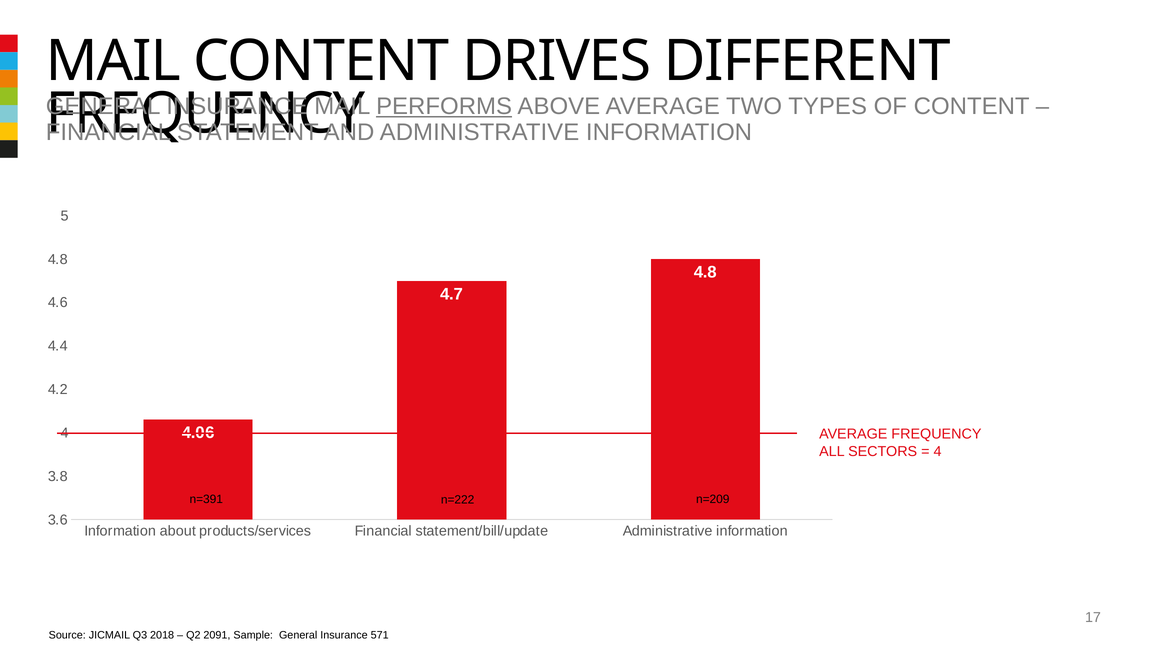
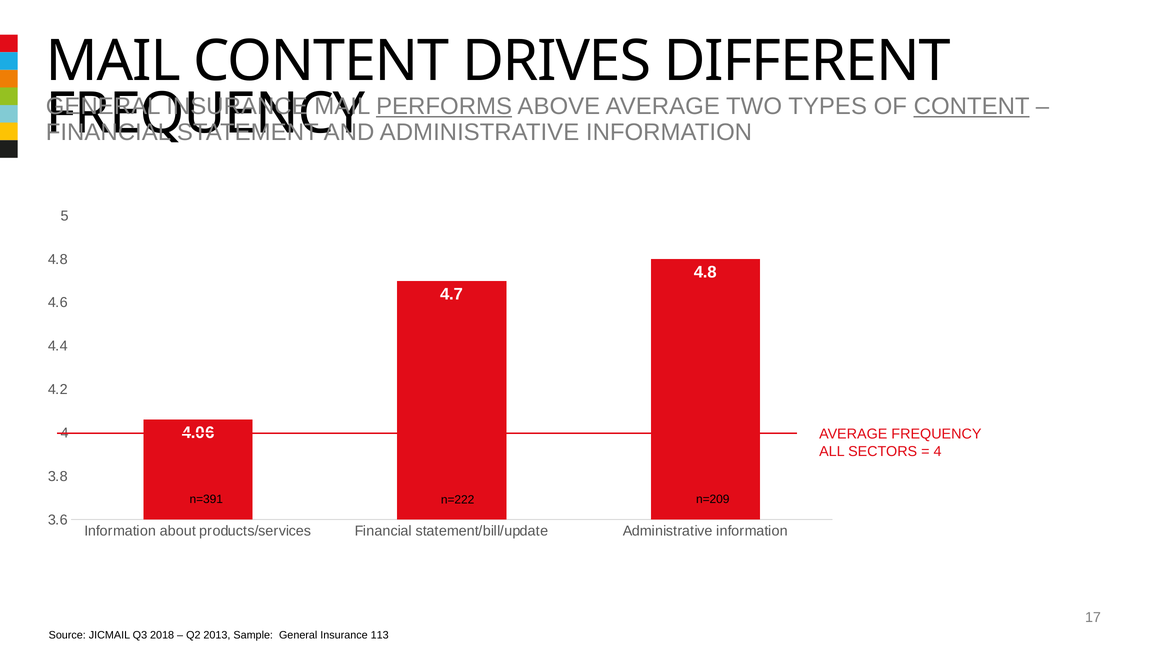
CONTENT underline: none -> present (972, 106)
2091: 2091 -> 2013 (217, 635)
571: 571 -> 113 (380, 635)
